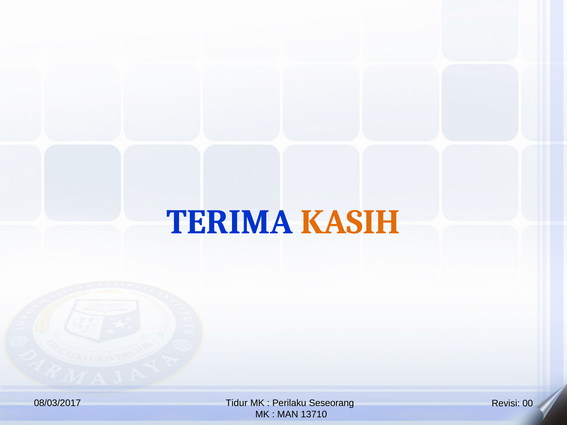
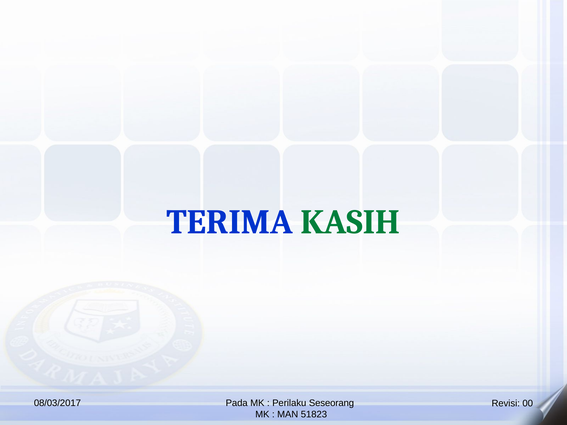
KASIH colour: orange -> green (350, 222)
Tidur: Tidur -> Pada (237, 403)
13710: 13710 -> 51823 (314, 415)
